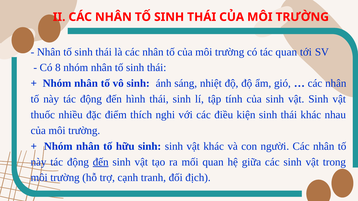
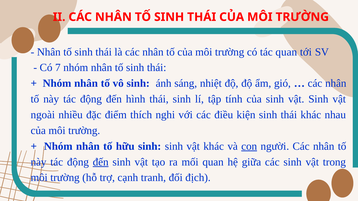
8: 8 -> 7 (58, 68)
thuốc: thuốc -> ngoài (43, 115)
con underline: none -> present (249, 146)
